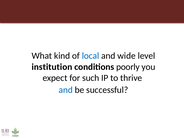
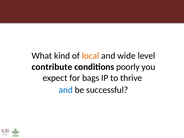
local colour: blue -> orange (91, 56)
institution: institution -> contribute (52, 67)
such: such -> bags (91, 78)
